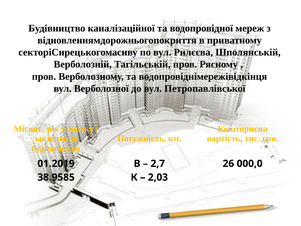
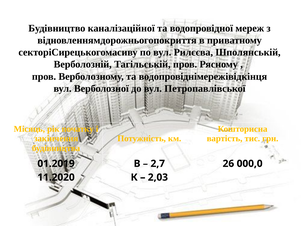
38.9585: 38.9585 -> 11.2020 (56, 177)
